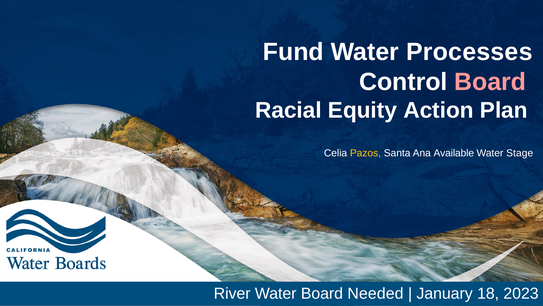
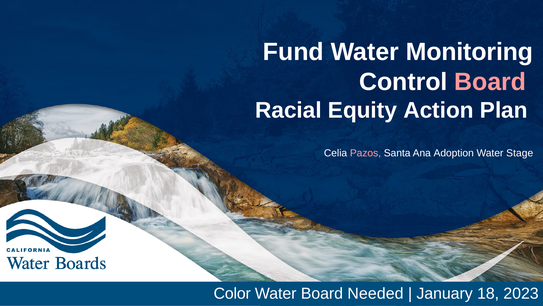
Processes: Processes -> Monitoring (469, 52)
Pazos colour: yellow -> pink (366, 153)
Available: Available -> Adoption (454, 153)
River: River -> Color (232, 293)
